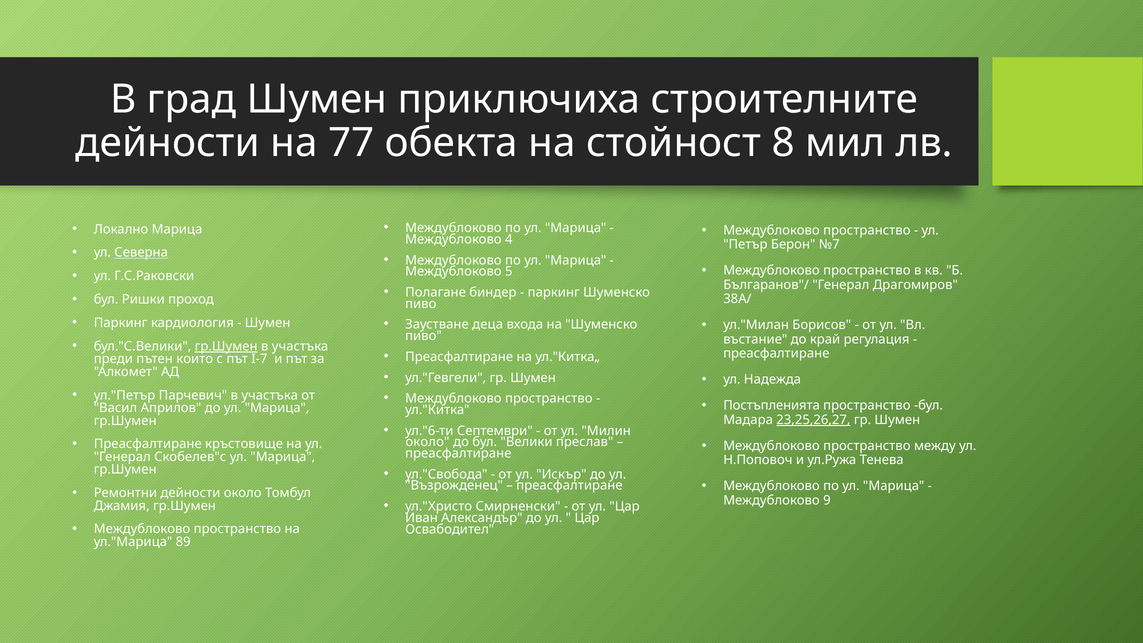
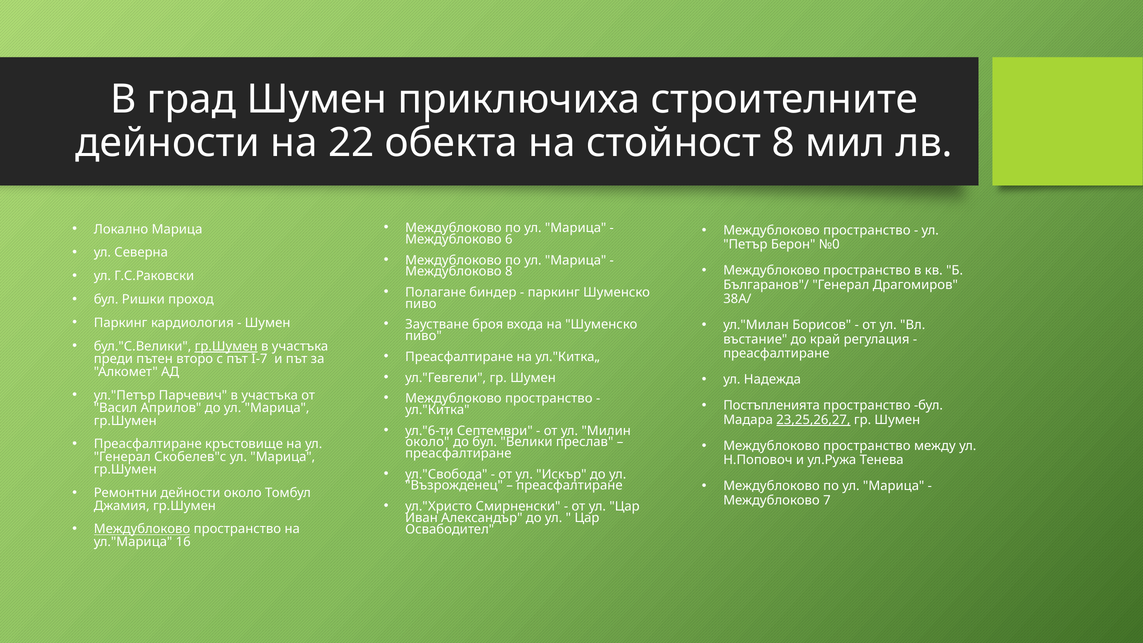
77: 77 -> 22 (351, 143)
4: 4 -> 6 (509, 239)
№7: №7 -> №0 (829, 245)
Северна underline: present -> none (141, 253)
Междублоково 5: 5 -> 8 (509, 272)
деца: деца -> броя (488, 325)
които: които -> второ (195, 359)
9: 9 -> 7 (827, 500)
Междублоково underline: none -> present (142, 529)
89: 89 -> 16 (183, 542)
